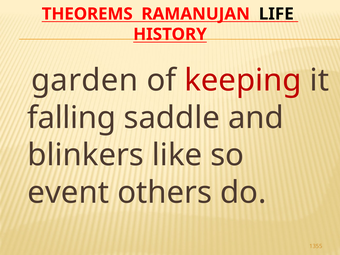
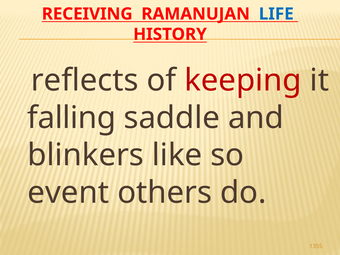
THEOREMS: THEOREMS -> RECEIVING (87, 14)
LIFE colour: black -> blue (276, 14)
garden: garden -> reflects (85, 80)
